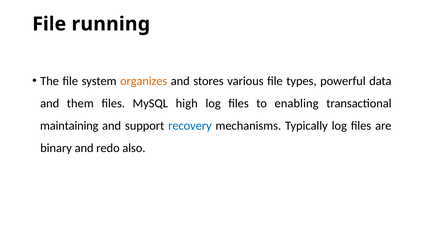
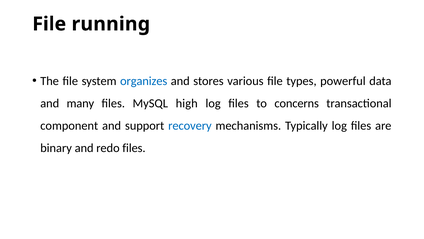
organizes colour: orange -> blue (144, 81)
them: them -> many (80, 103)
enabling: enabling -> concerns (297, 103)
maintaining: maintaining -> component (69, 125)
redo also: also -> files (134, 148)
